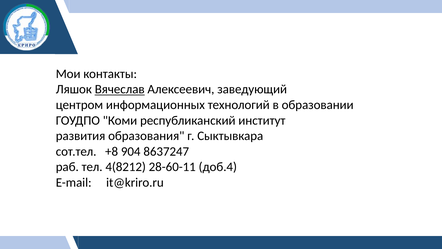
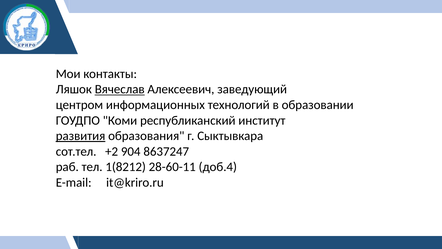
развития underline: none -> present (81, 136)
+8: +8 -> +2 (112, 151)
4(8212: 4(8212 -> 1(8212 (126, 167)
